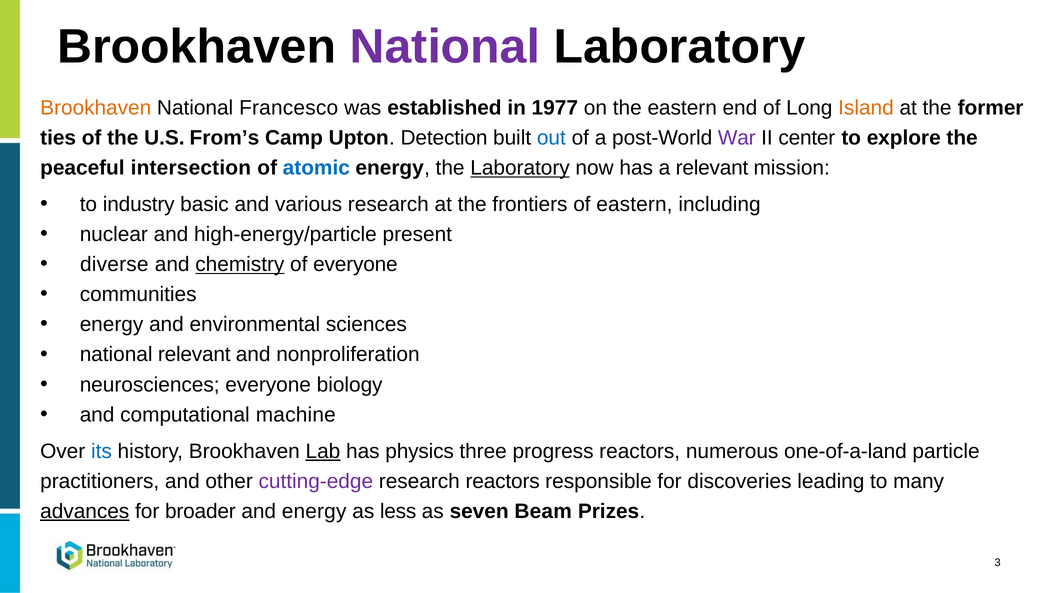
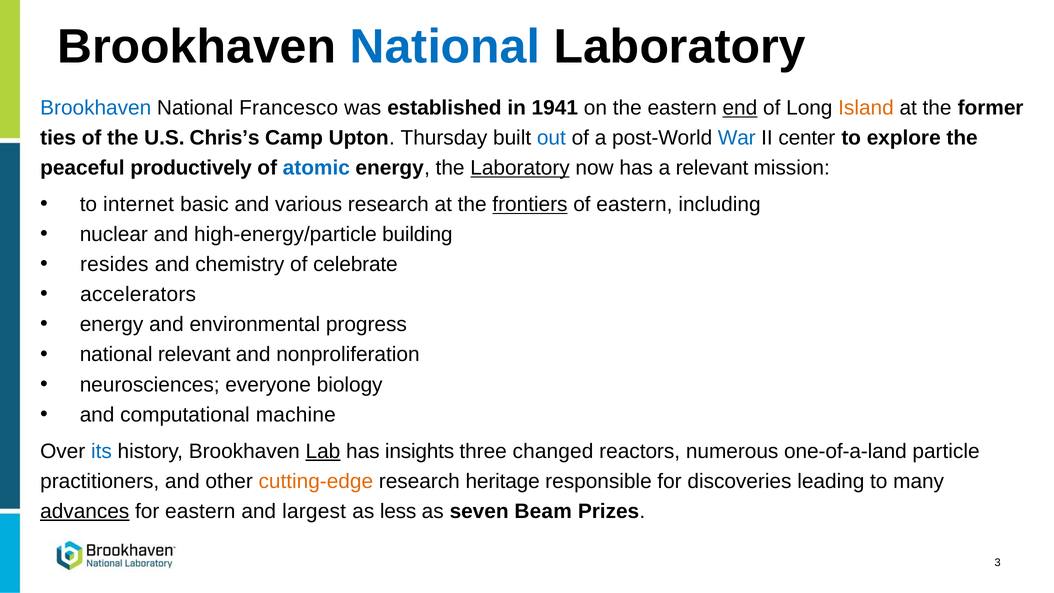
National colour: purple -> blue (445, 47)
Brookhaven colour: orange -> blue (96, 108)
1977: 1977 -> 1941 (555, 108)
end underline: none -> present (740, 108)
From’s: From’s -> Chris’s (225, 138)
Detection: Detection -> Thursday (444, 138)
War colour: purple -> blue (737, 138)
intersection: intersection -> productively (191, 168)
industry: industry -> internet (139, 205)
frontiers underline: none -> present (530, 205)
present: present -> building (417, 235)
diverse: diverse -> resides (114, 265)
chemistry underline: present -> none (240, 265)
of everyone: everyone -> celebrate (355, 265)
communities: communities -> accelerators (138, 295)
sciences: sciences -> progress (366, 325)
physics: physics -> insights (420, 451)
progress: progress -> changed (553, 451)
cutting-edge colour: purple -> orange (316, 481)
research reactors: reactors -> heritage (503, 481)
for broader: broader -> eastern (200, 511)
and energy: energy -> largest (314, 511)
